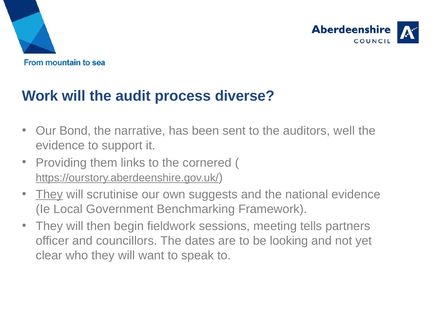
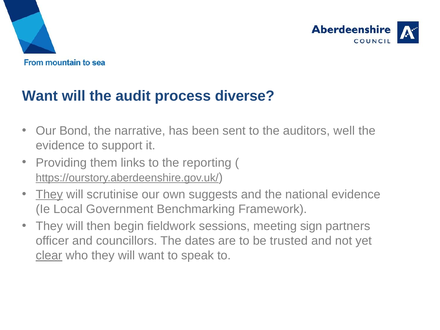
Work: Work -> Want (40, 96)
cornered: cornered -> reporting (207, 163)
tells: tells -> sign (311, 226)
looking: looking -> trusted (289, 241)
clear underline: none -> present (49, 256)
